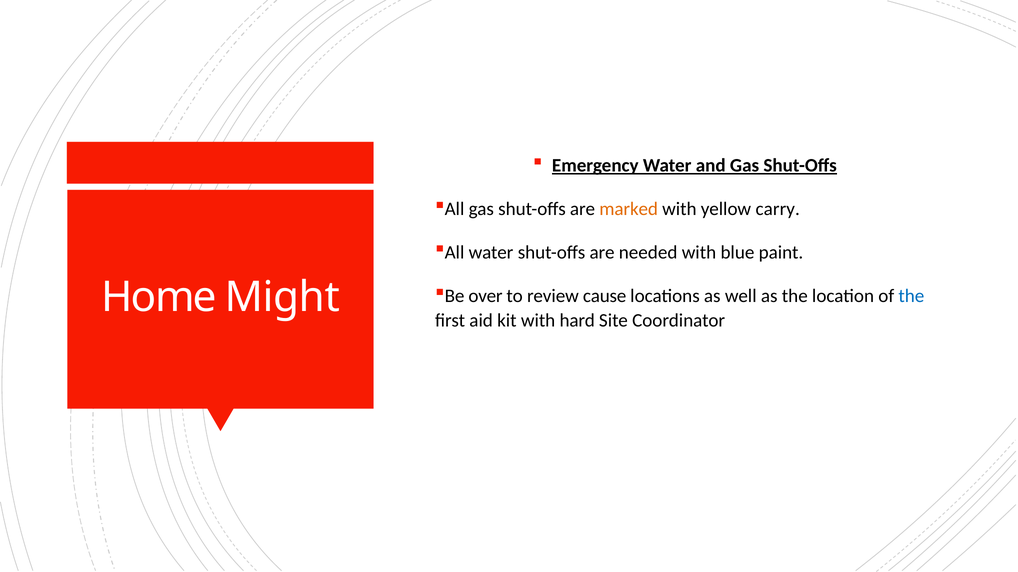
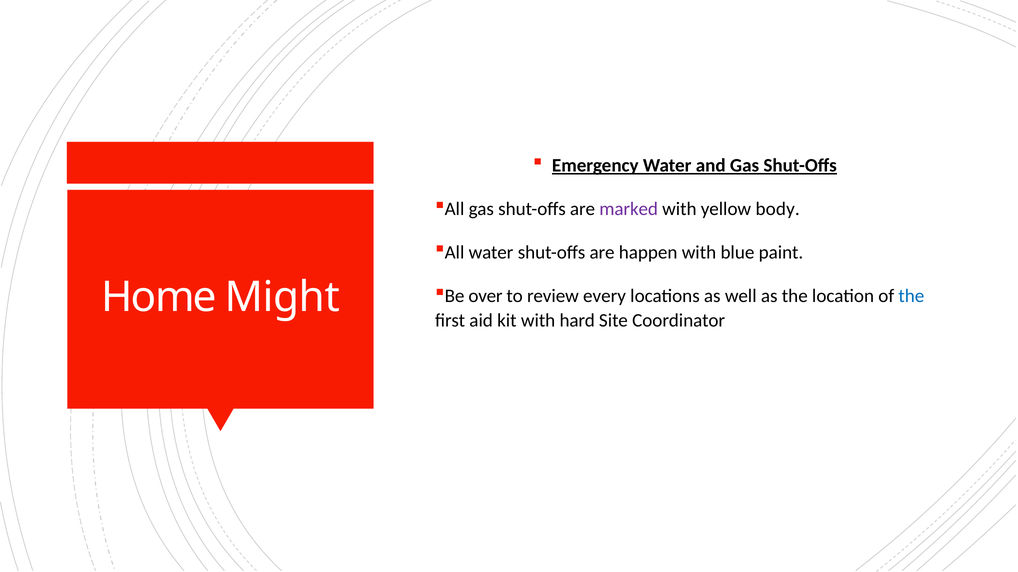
marked colour: orange -> purple (629, 209)
carry: carry -> body (778, 209)
needed: needed -> happen (648, 253)
cause: cause -> every (605, 296)
